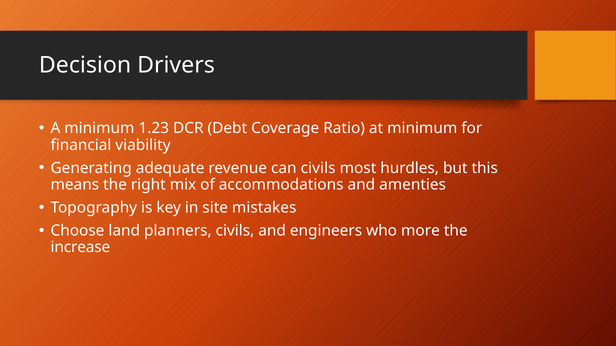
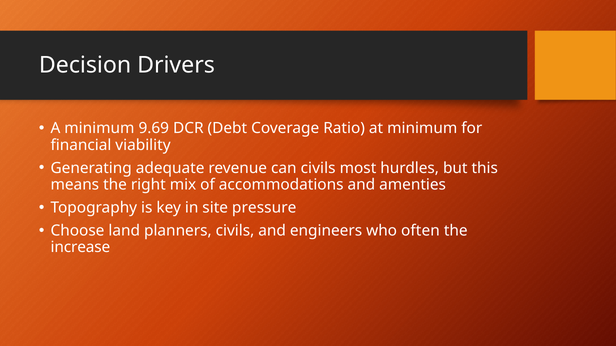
1.23: 1.23 -> 9.69 (154, 129)
mistakes: mistakes -> pressure (264, 208)
more: more -> often (420, 231)
